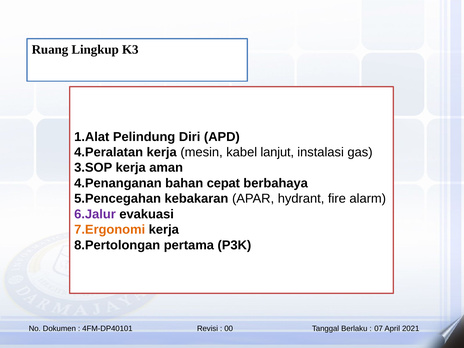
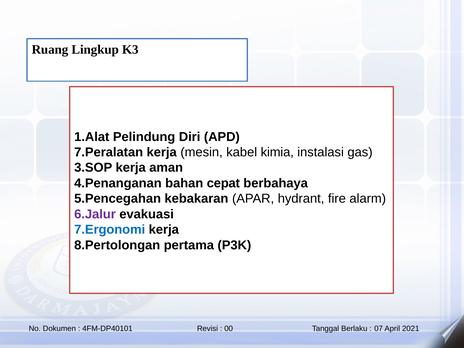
4.Peralatan: 4.Peralatan -> 7.Peralatan (109, 152)
lanjut: lanjut -> kimia (277, 152)
7.Ergonomi colour: orange -> blue (110, 230)
